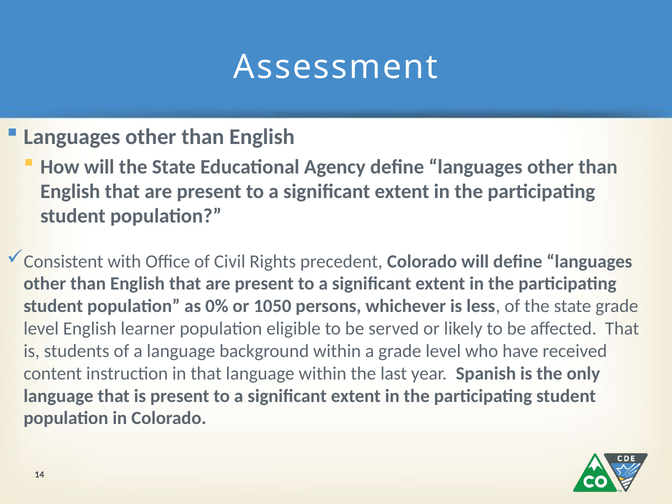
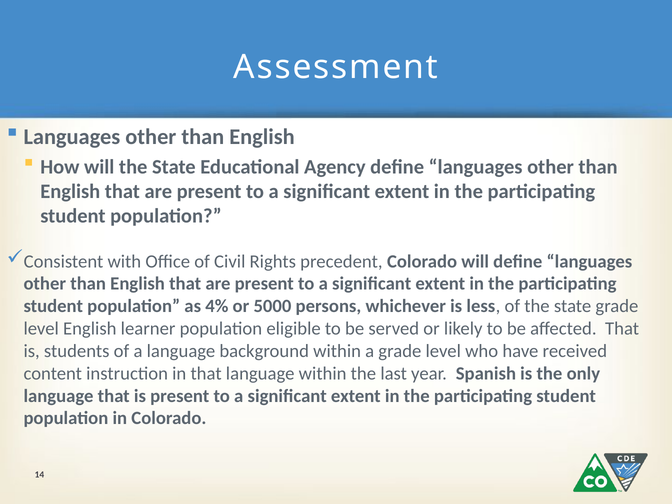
0%: 0% -> 4% (217, 306)
1050: 1050 -> 5000 (272, 306)
